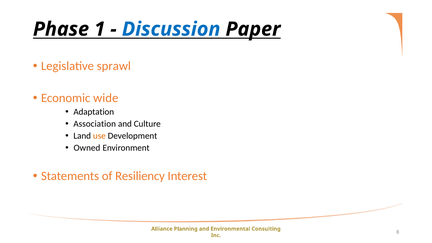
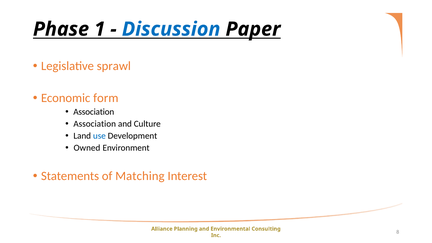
wide: wide -> form (106, 98)
Adaptation: Adaptation -> Association (94, 112)
use colour: orange -> blue (99, 136)
Resiliency: Resiliency -> Matching (140, 176)
